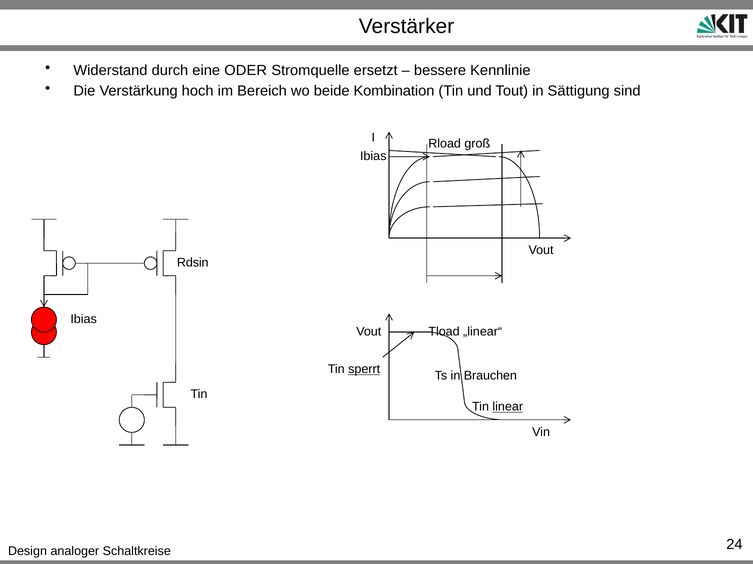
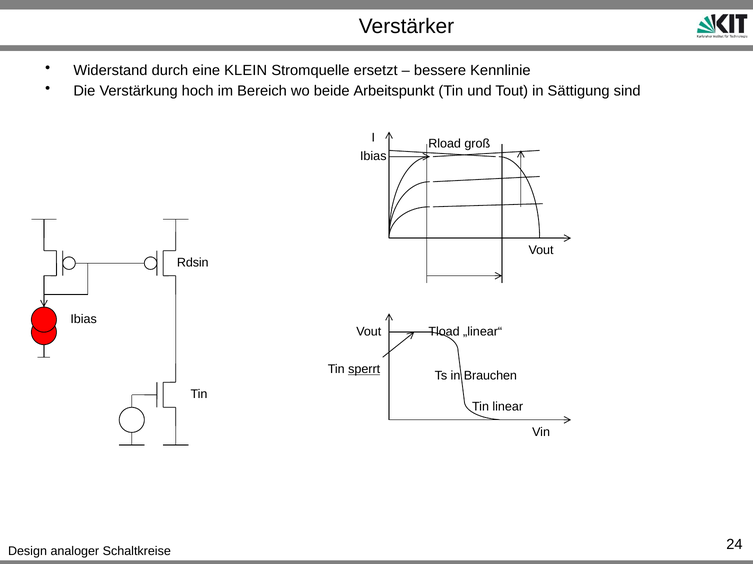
ODER: ODER -> KLEIN (246, 71)
Kombination: Kombination -> Arbeitspunkt (394, 91)
linear underline: present -> none (508, 407)
